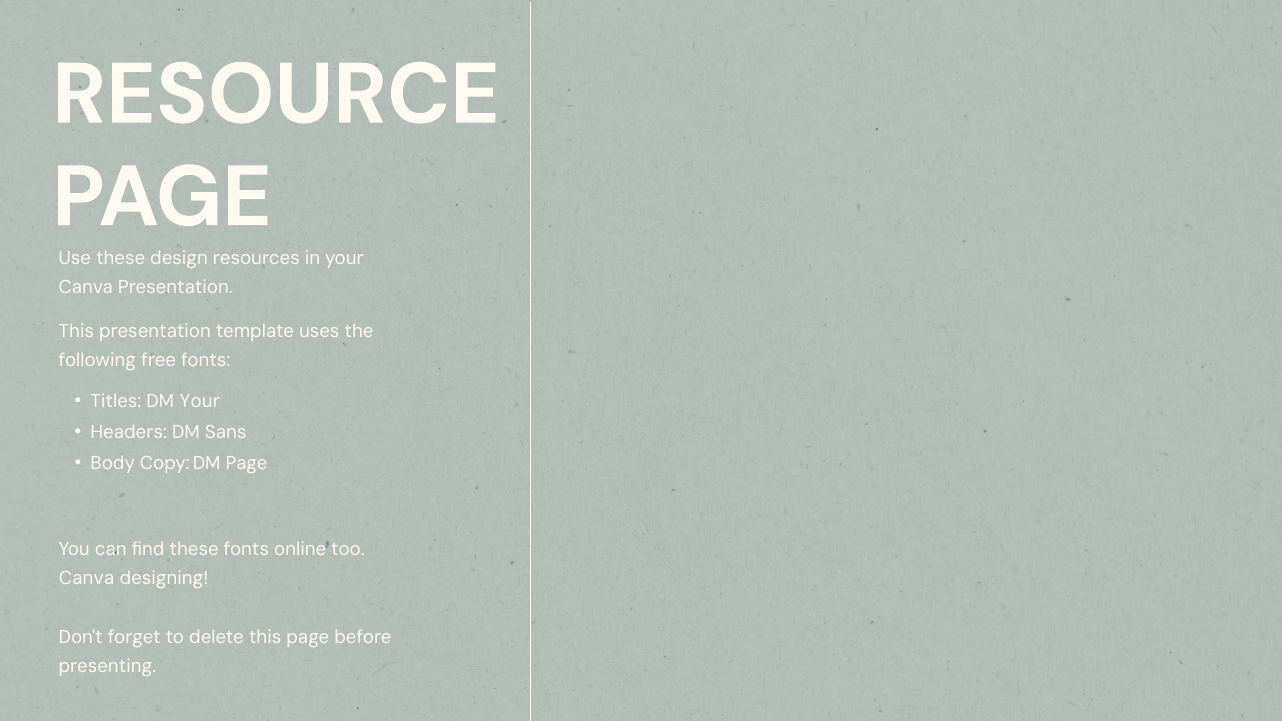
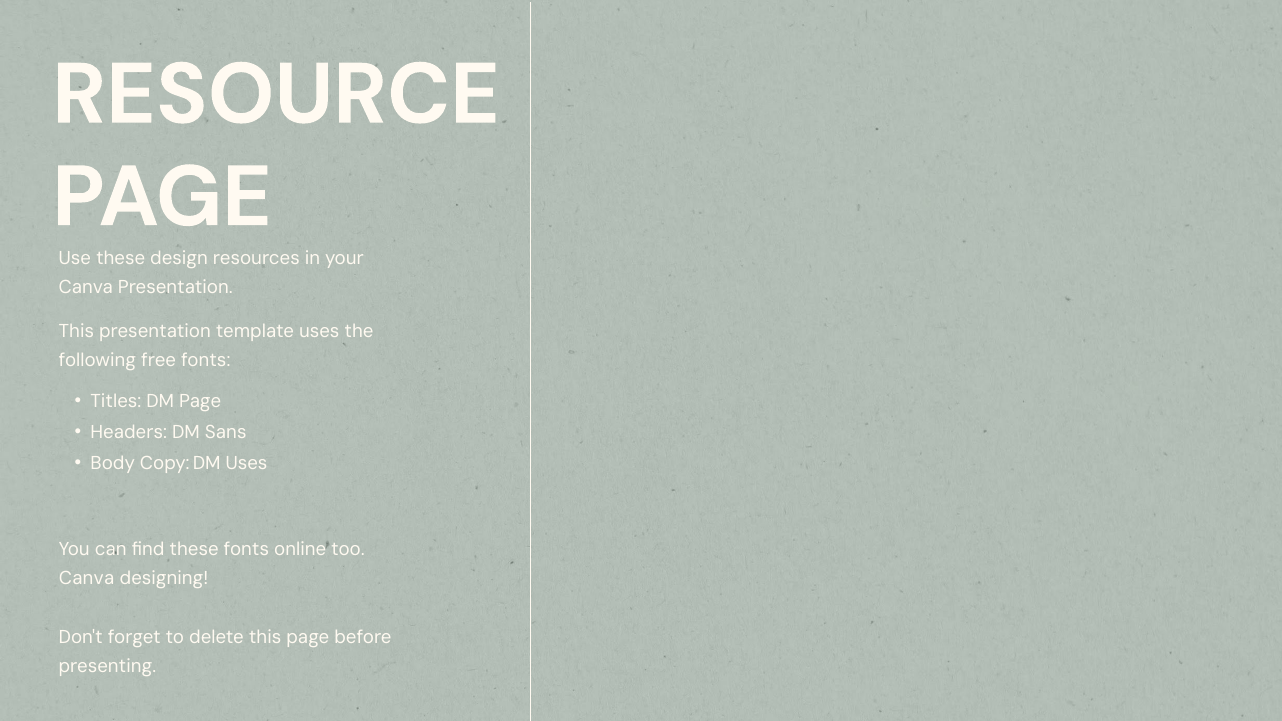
DM Your: Your -> Page (200, 401)
DM Page: Page -> Uses (246, 464)
